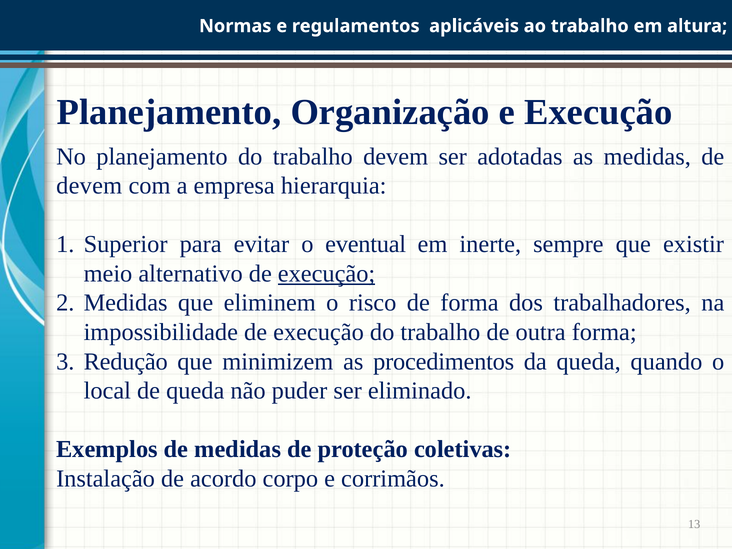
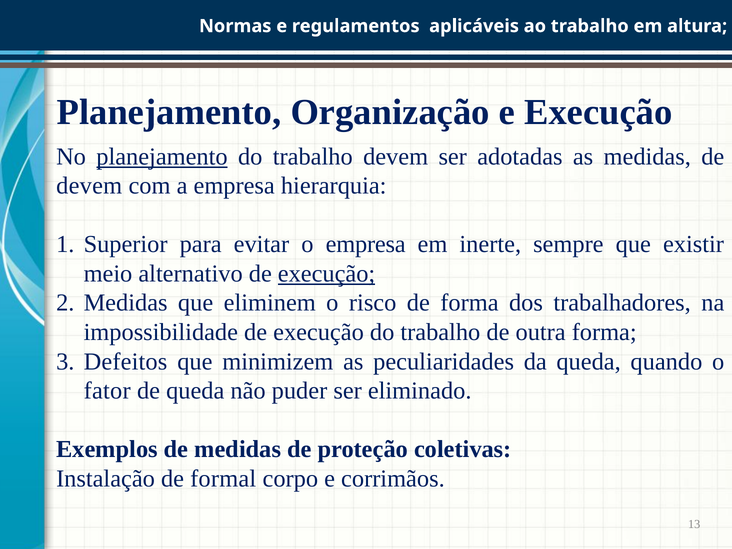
planejamento underline: none -> present (162, 157)
o eventual: eventual -> empresa (366, 244)
Redução: Redução -> Defeitos (125, 361)
procedimentos: procedimentos -> peculiaridades (444, 361)
local: local -> fator (107, 391)
acordo: acordo -> formal (223, 479)
